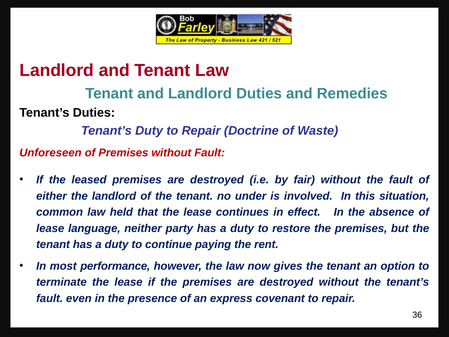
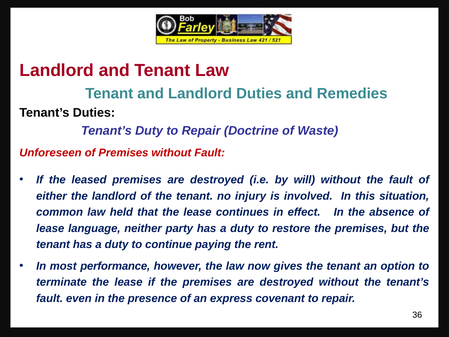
fair: fair -> will (304, 180)
under: under -> injury (251, 196)
